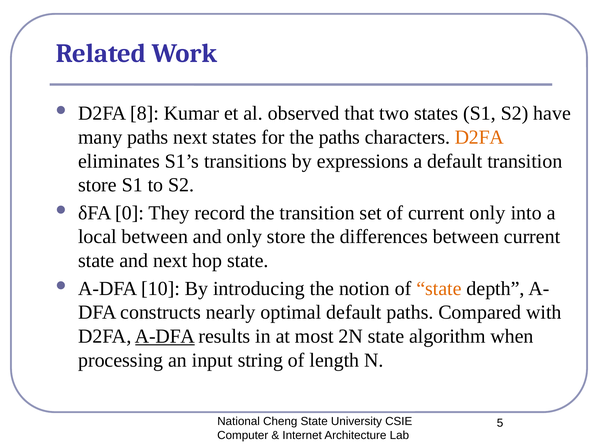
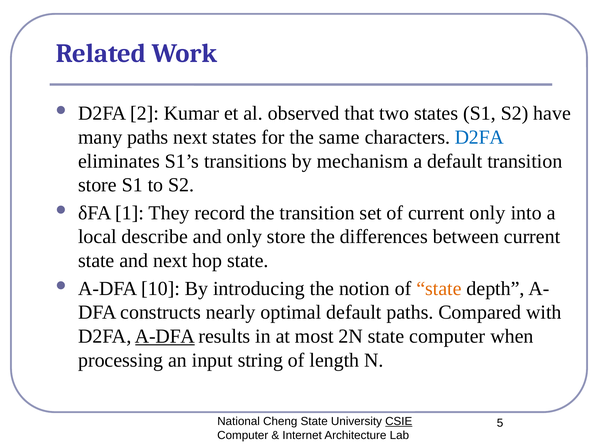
8: 8 -> 2 (145, 113)
the paths: paths -> same (339, 137)
D2FA colour: orange -> blue (479, 137)
expressions: expressions -> mechanism (362, 161)
0: 0 -> 1 (130, 213)
local between: between -> describe (155, 237)
state algorithm: algorithm -> computer (447, 336)
CSIE underline: none -> present (399, 421)
